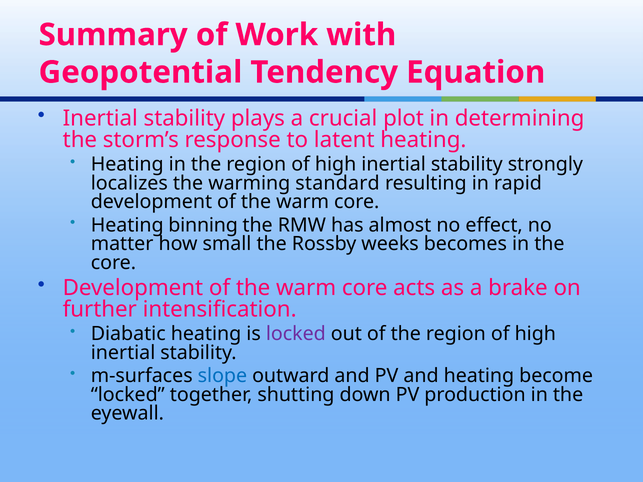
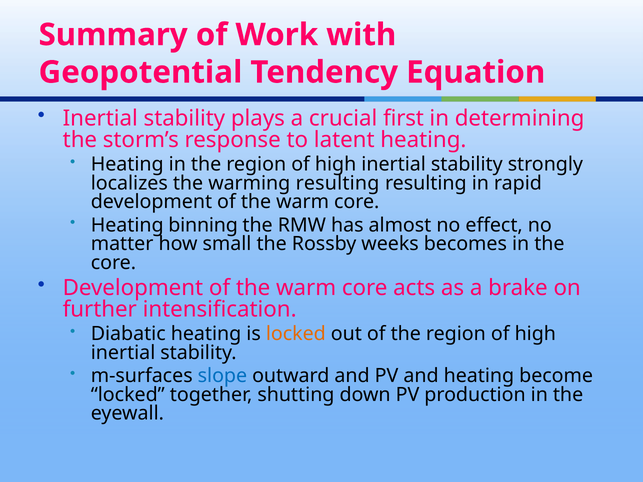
plot: plot -> first (404, 118)
warming standard: standard -> resulting (338, 183)
locked colour: purple -> orange (296, 334)
